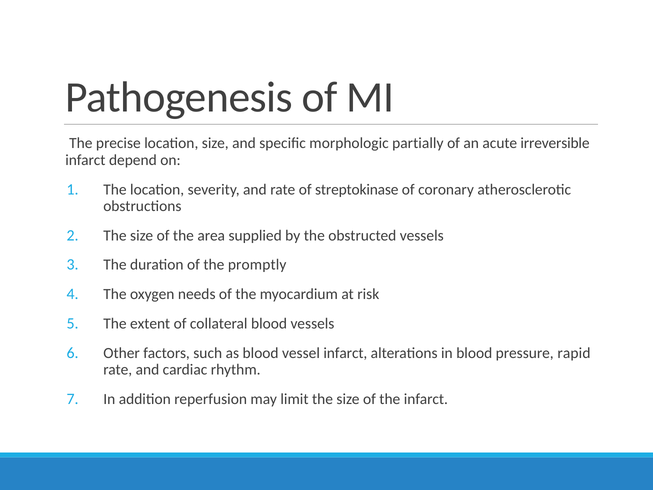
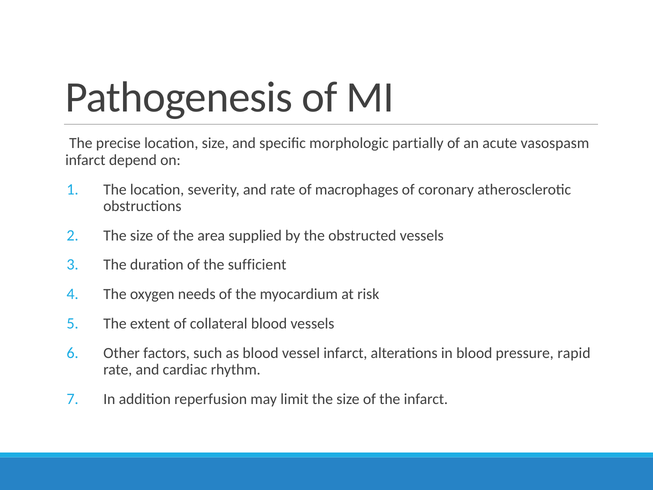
irreversible: irreversible -> vasospasm (555, 143)
streptokinase: streptokinase -> macrophages (357, 189)
promptly: promptly -> sufficient (257, 265)
